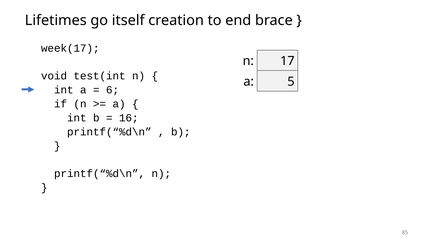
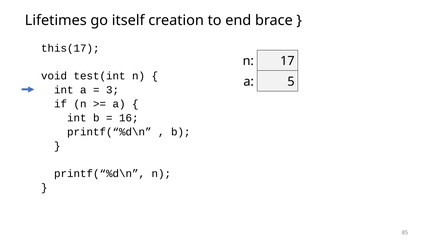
week(17: week(17 -> this(17 (70, 48)
6: 6 -> 3 (113, 90)
